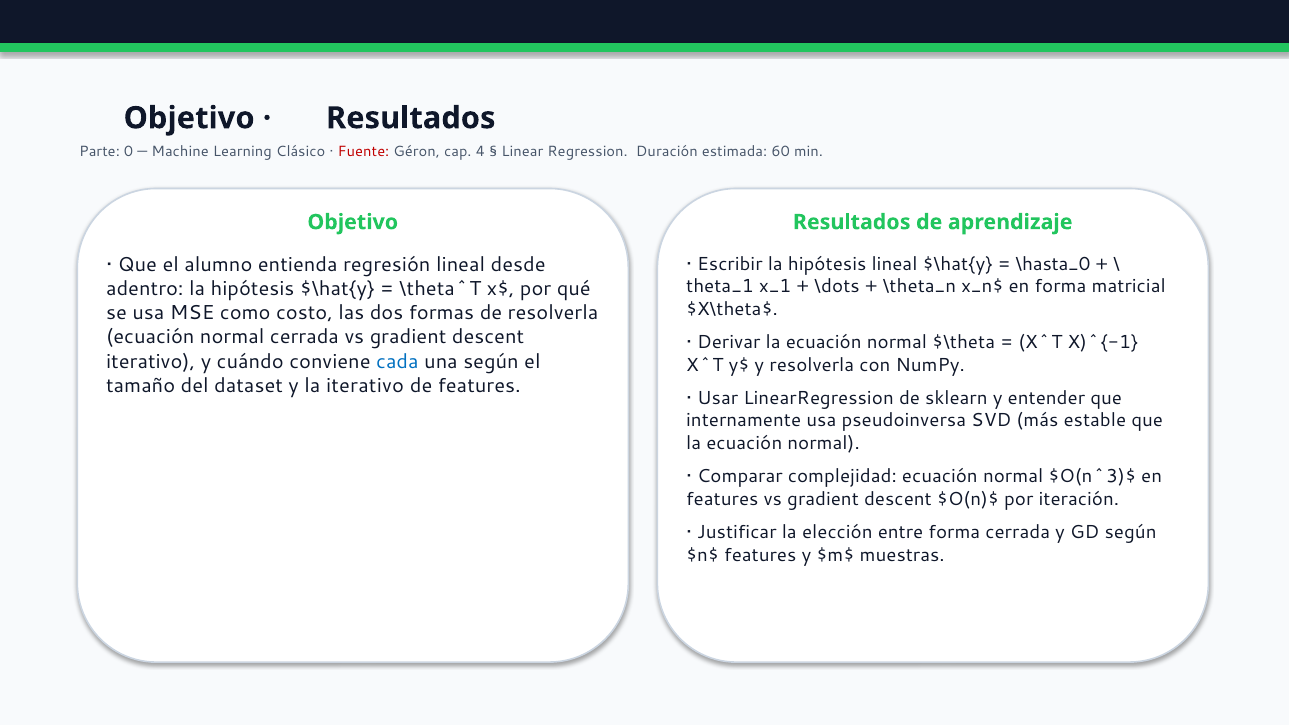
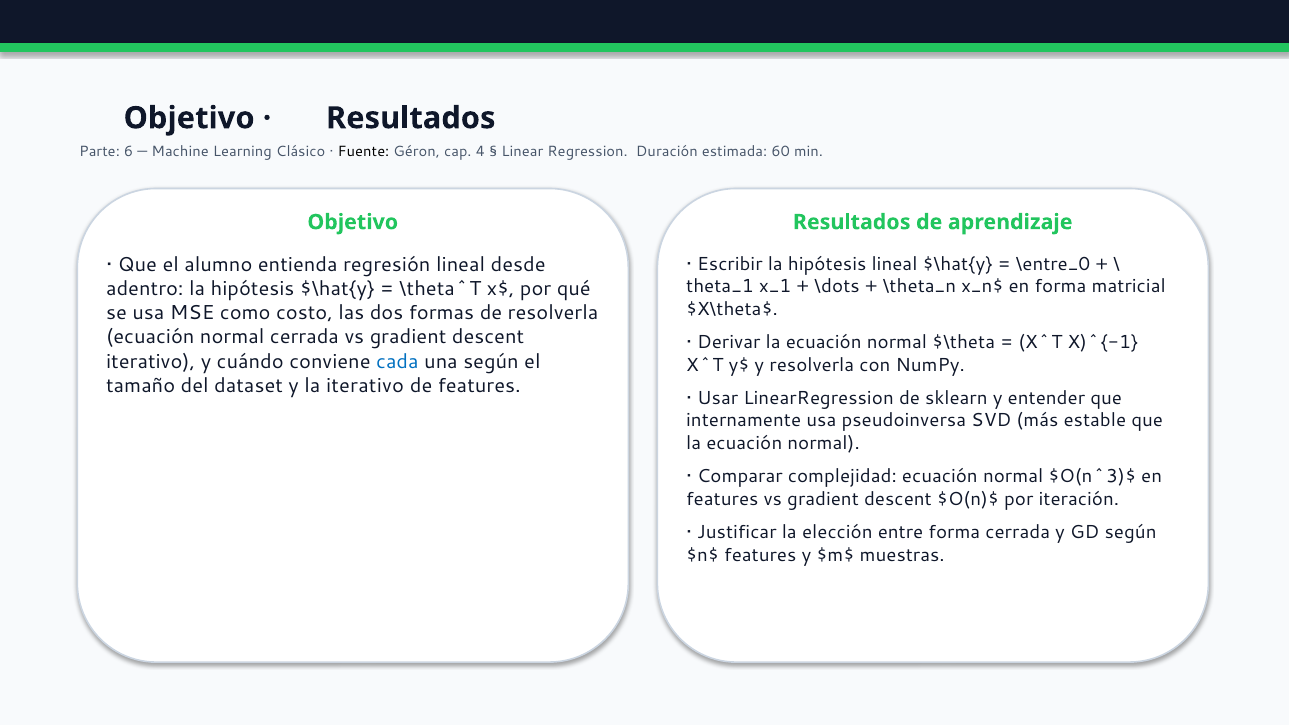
0: 0 -> 6 (129, 152)
Fuente colour: red -> black (363, 152)
\hasta_0: \hasta_0 -> \entre_0 (1053, 264)
